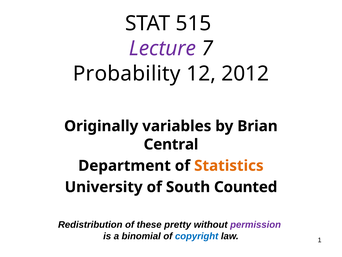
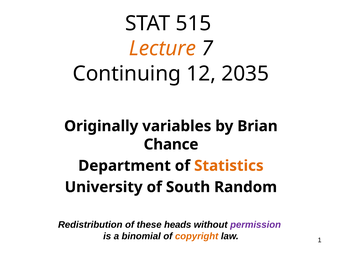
Lecture colour: purple -> orange (162, 48)
Probability: Probability -> Continuing (127, 74)
2012: 2012 -> 2035 (245, 74)
Central: Central -> Chance (171, 144)
Counted: Counted -> Random (246, 187)
pretty: pretty -> heads (178, 224)
copyright colour: blue -> orange (197, 236)
